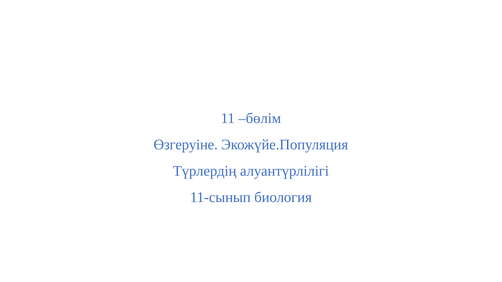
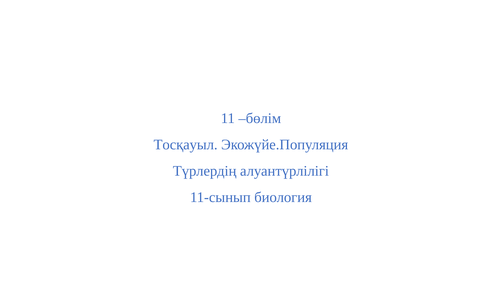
Өзгеруіне: Өзгеруіне -> Тосқауыл (186, 145)
